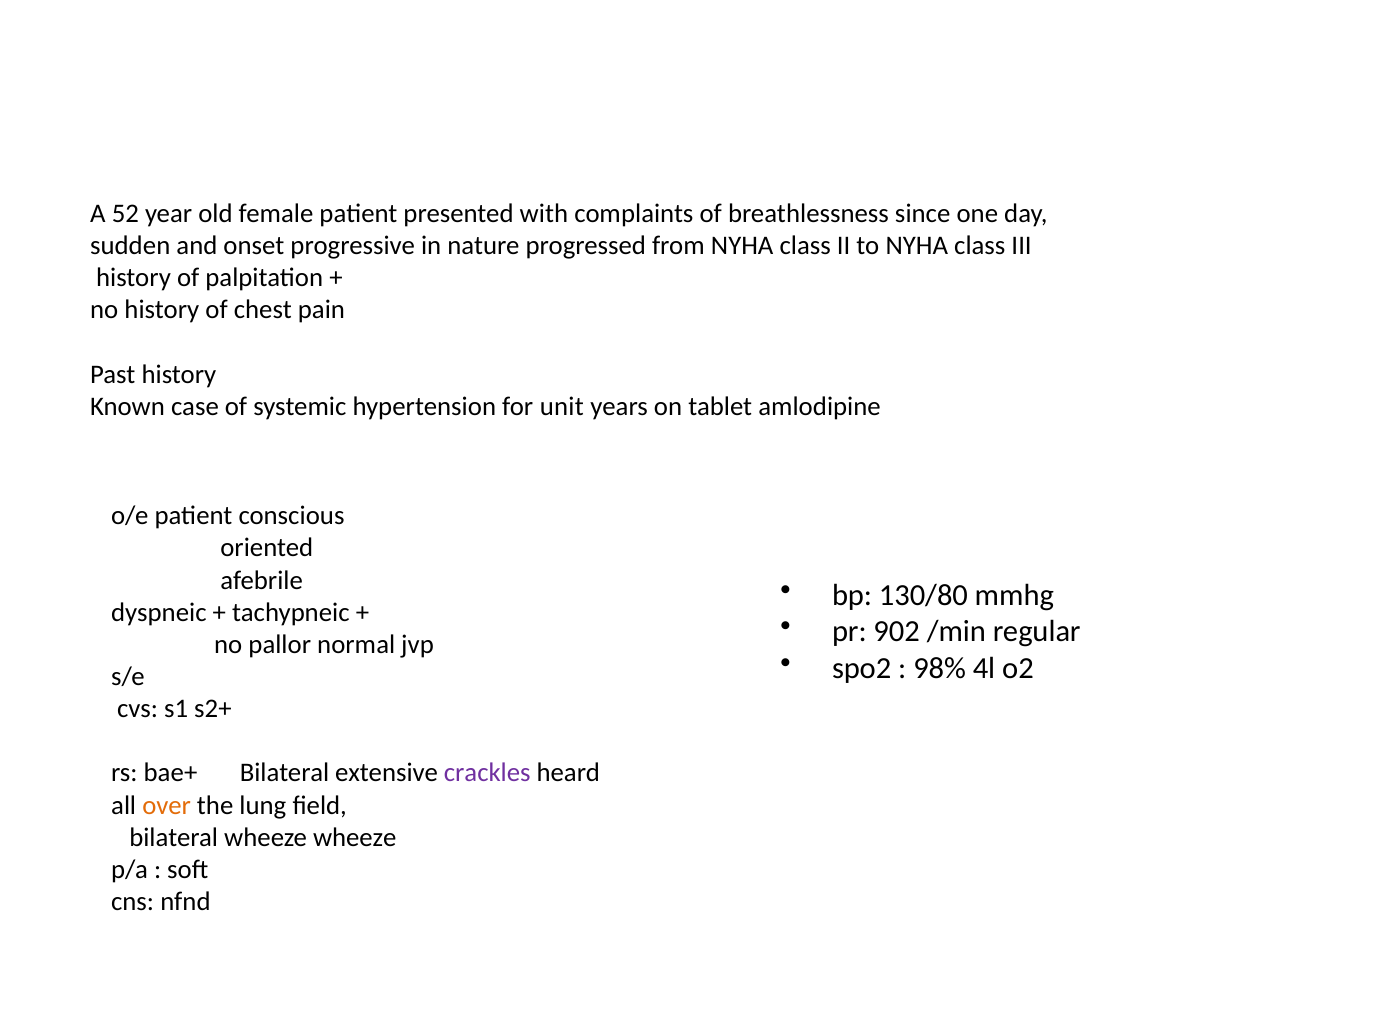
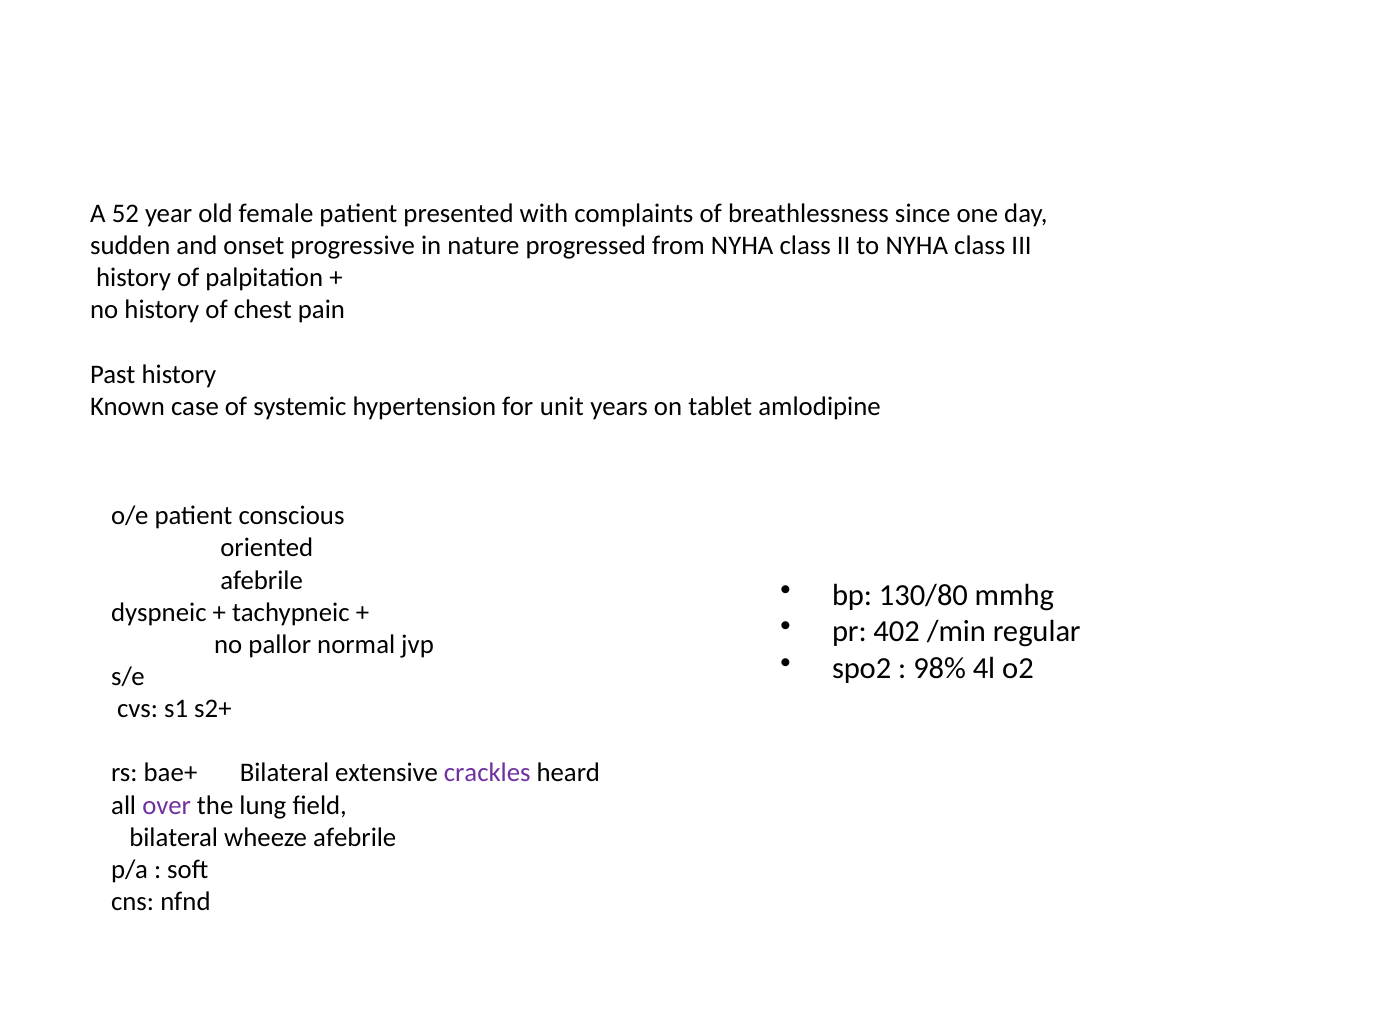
902: 902 -> 402 (897, 632)
over colour: orange -> purple (167, 805)
wheeze wheeze: wheeze -> afebrile (355, 837)
